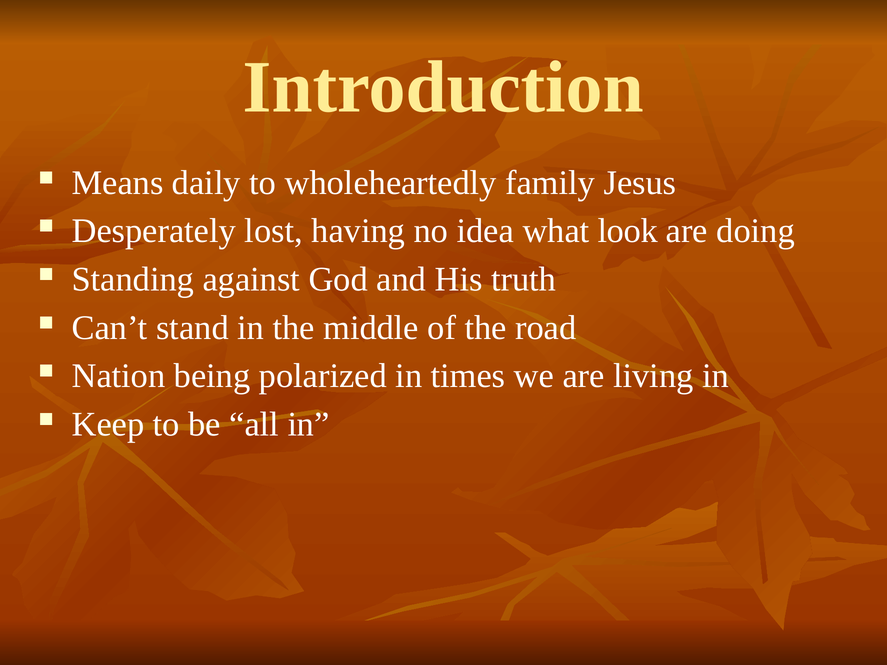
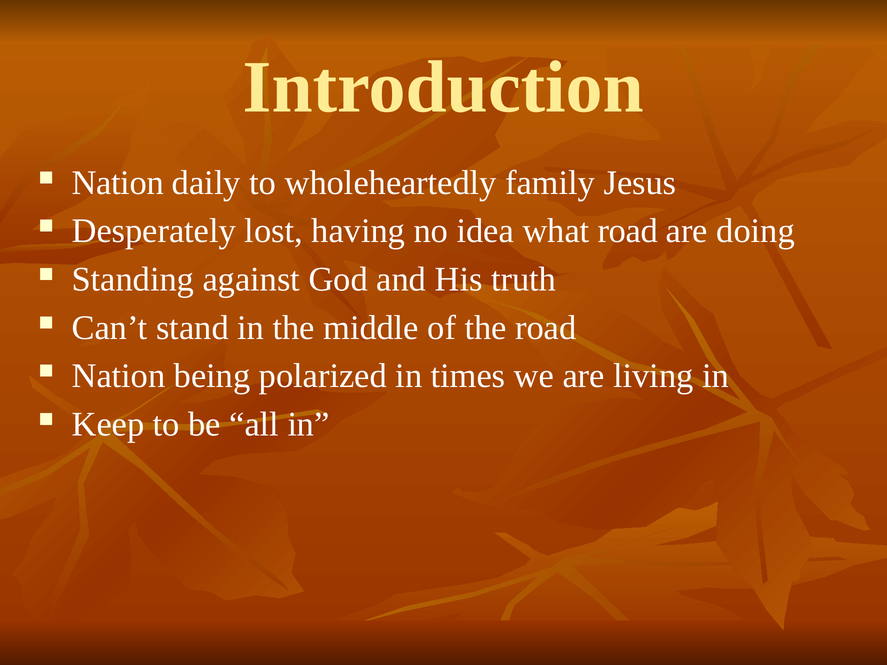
Means: Means -> Nation (118, 183)
what look: look -> road (628, 231)
